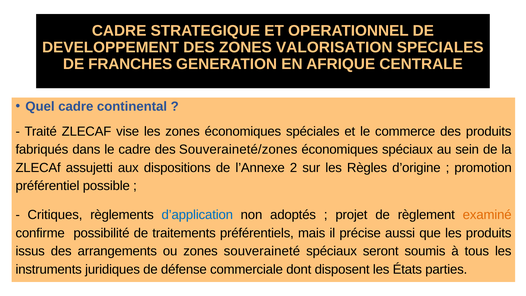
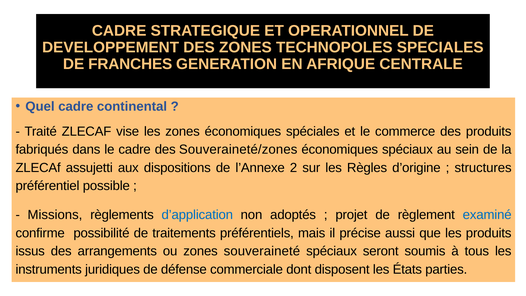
VALORISATION: VALORISATION -> TECHNOPOLES (334, 47)
promotion: promotion -> structures (483, 168)
Critiques: Critiques -> Missions (55, 215)
examiné colour: orange -> blue (487, 215)
